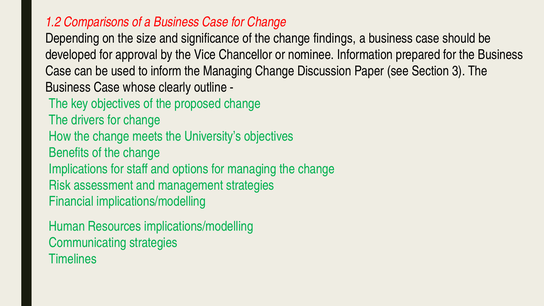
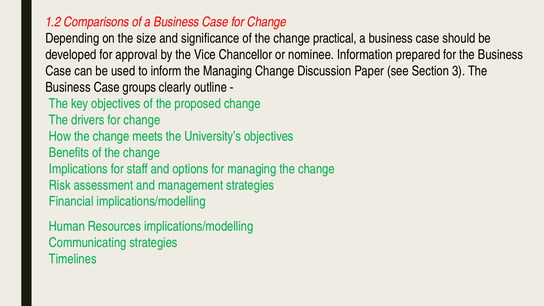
findings: findings -> practical (335, 38)
whose: whose -> groups (139, 87)
